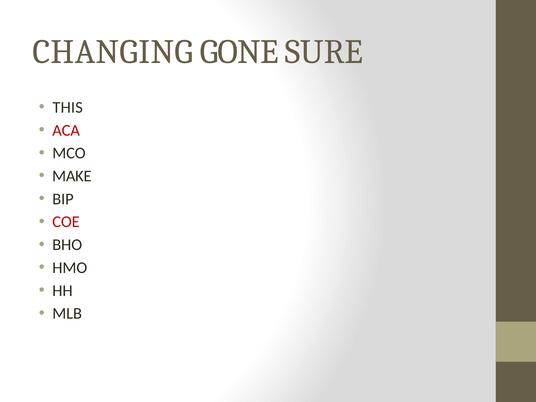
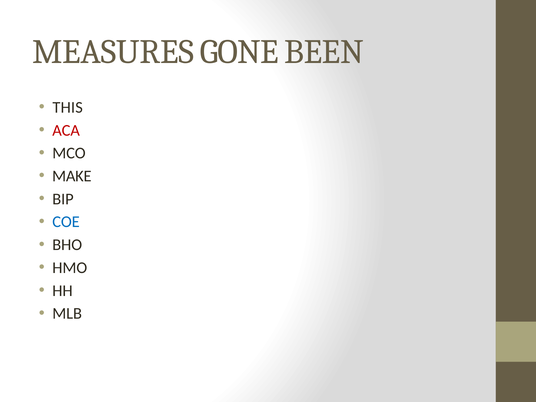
CHANGING: CHANGING -> MEASURES (113, 52)
SURE: SURE -> BEEN (324, 52)
COE colour: red -> blue (66, 222)
